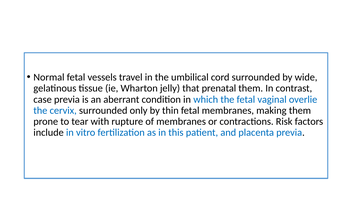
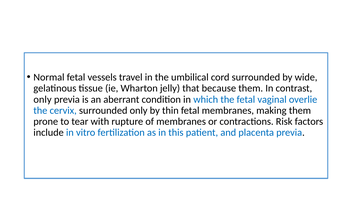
prenatal: prenatal -> because (219, 88)
case: case -> only (43, 99)
